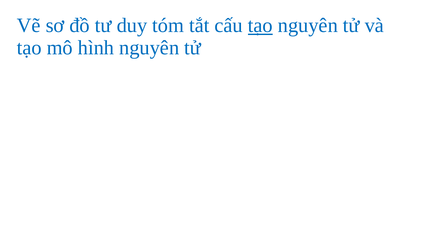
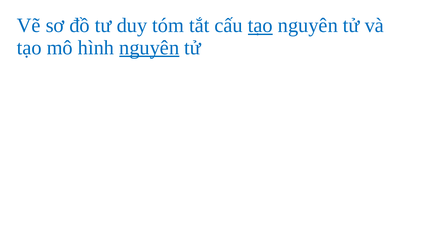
nguyên underline: none -> present (149, 48)
